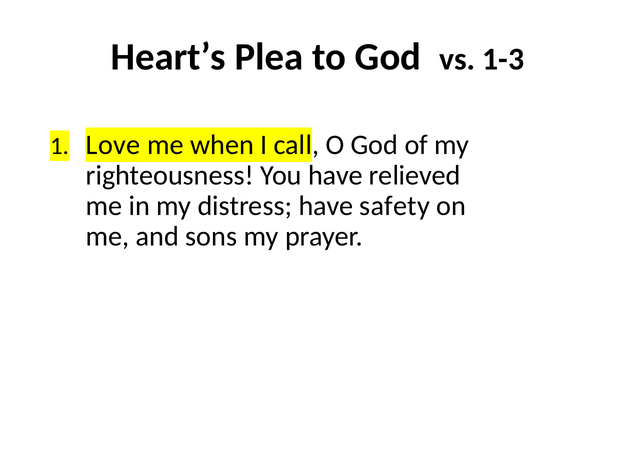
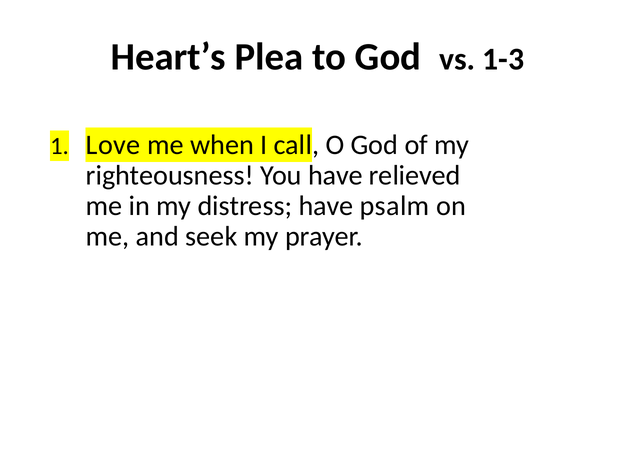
safety: safety -> psalm (395, 206)
sons: sons -> seek (211, 237)
